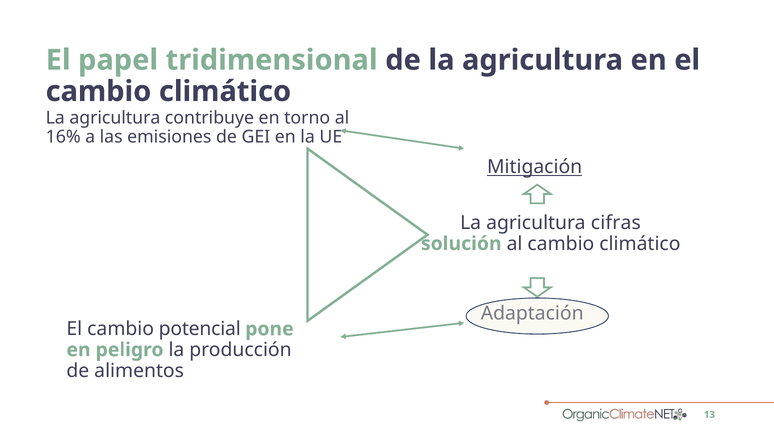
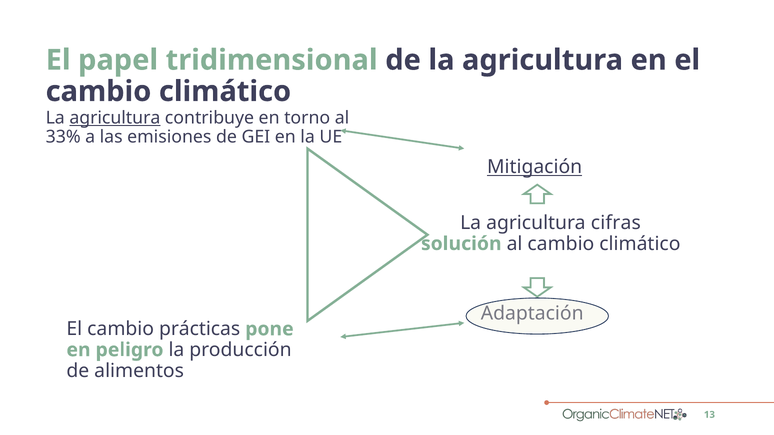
agricultura underline: none -> present (115, 118)
16%: 16% -> 33% (63, 137)
potencial: potencial -> prácticas (200, 329)
